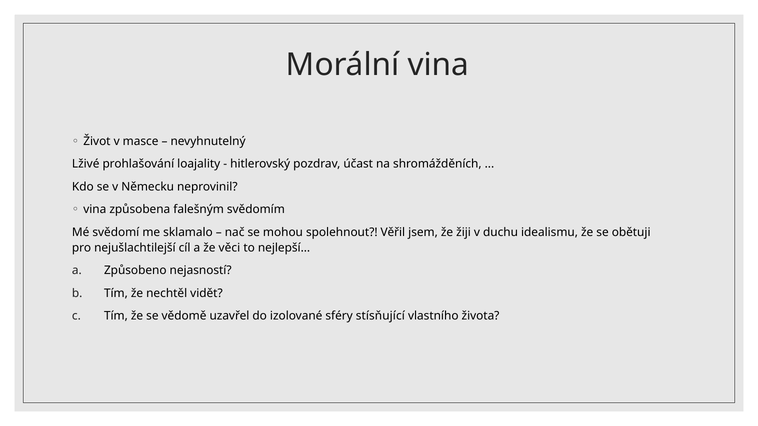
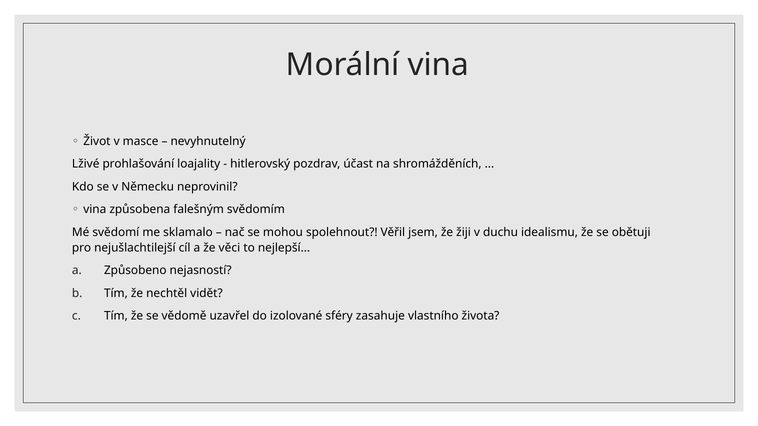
stísňující: stísňující -> zasahuje (380, 316)
